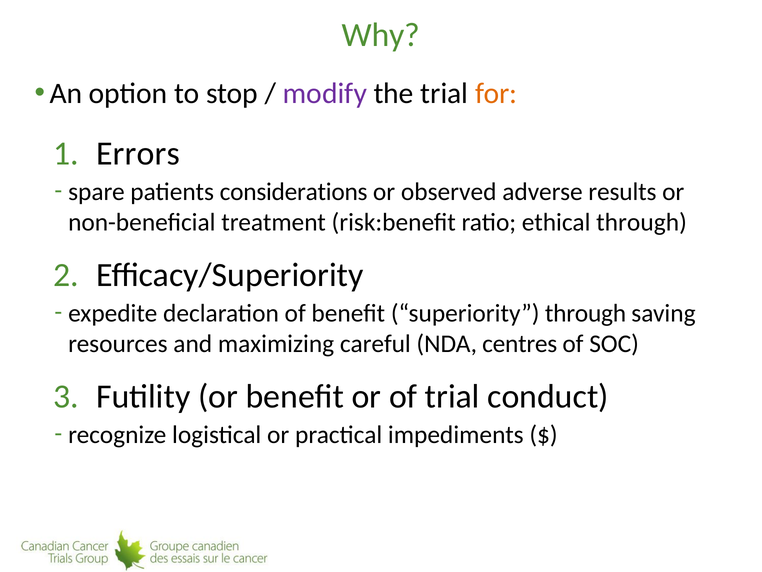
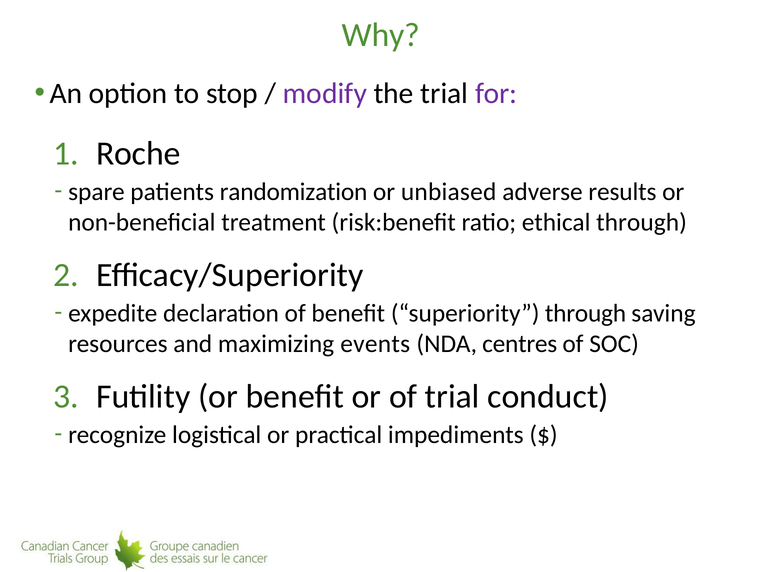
for colour: orange -> purple (496, 93)
Errors: Errors -> Roche (138, 154)
considerations: considerations -> randomization (294, 192)
observed: observed -> unbiased (449, 192)
careful: careful -> events (375, 344)
